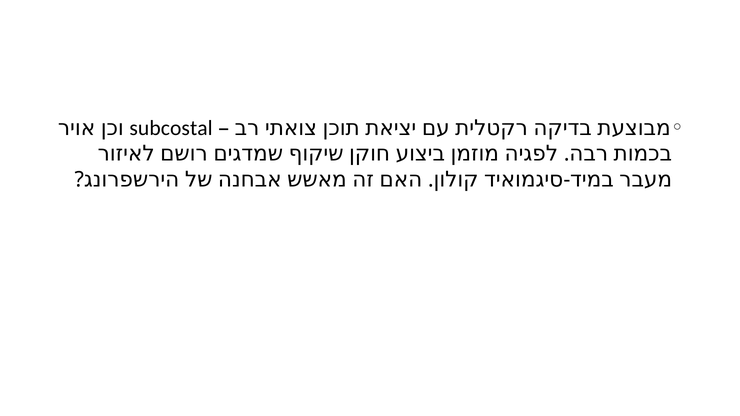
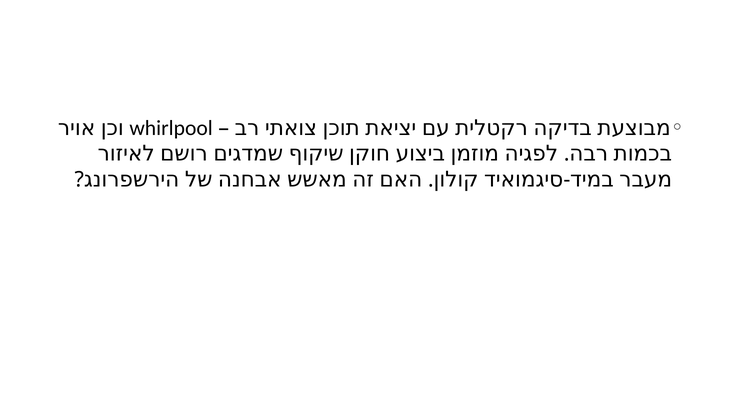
subcostal: subcostal -> whirlpool (171, 128)
